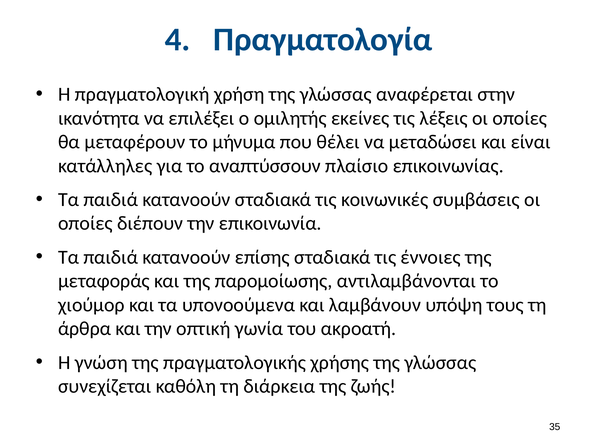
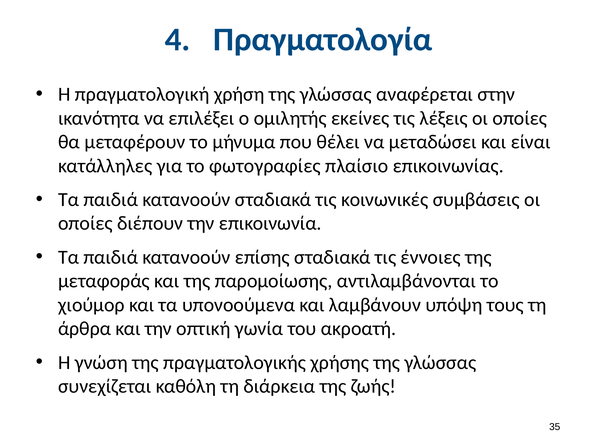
αναπτύσσουν: αναπτύσσουν -> φωτογραφίες (265, 166)
